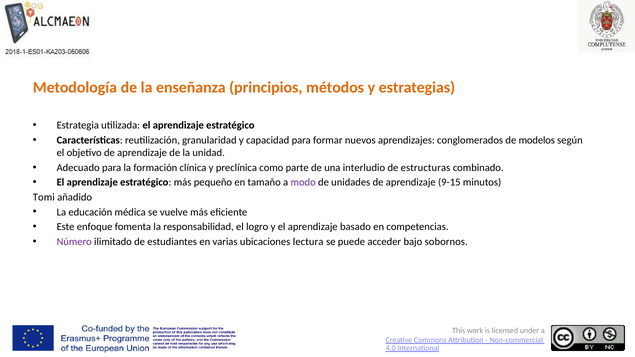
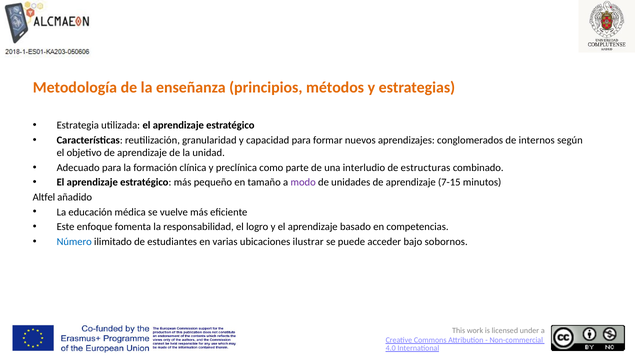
modelos: modelos -> internos (537, 140)
9-15: 9-15 -> 7-15 (449, 183)
Tomi: Tomi -> Altfel (44, 197)
Número colour: purple -> blue (74, 242)
lectura: lectura -> ilustrar (308, 242)
